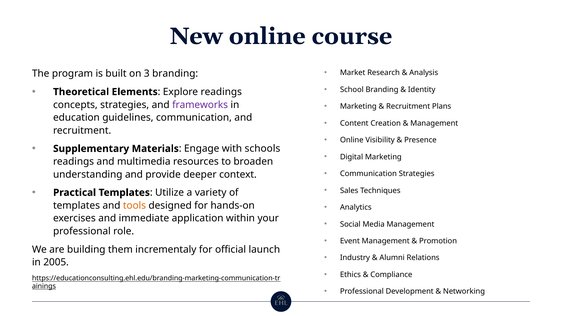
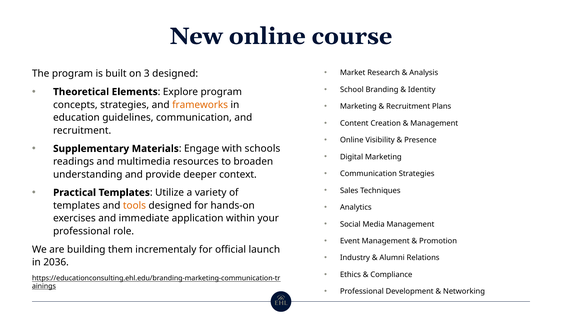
3 branding: branding -> designed (175, 74)
Explore readings: readings -> program (221, 92)
frameworks colour: purple -> orange (200, 105)
2005: 2005 -> 2036 (56, 262)
